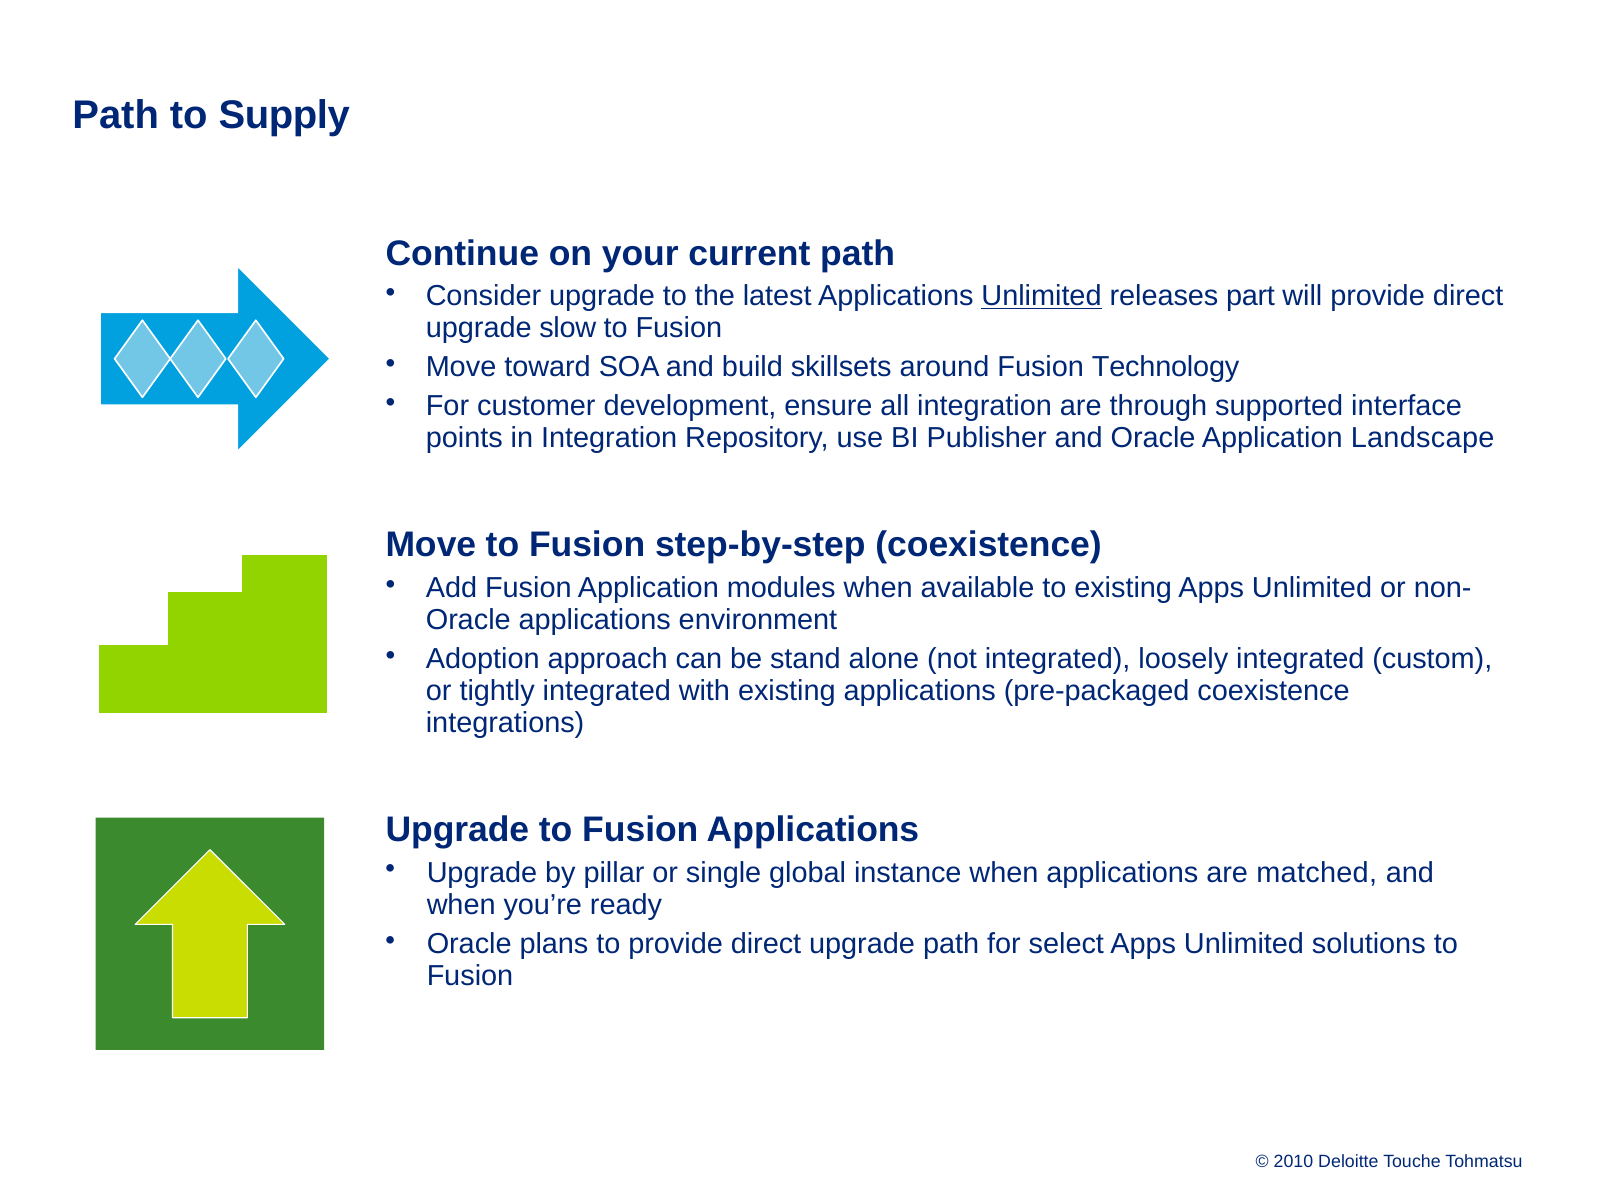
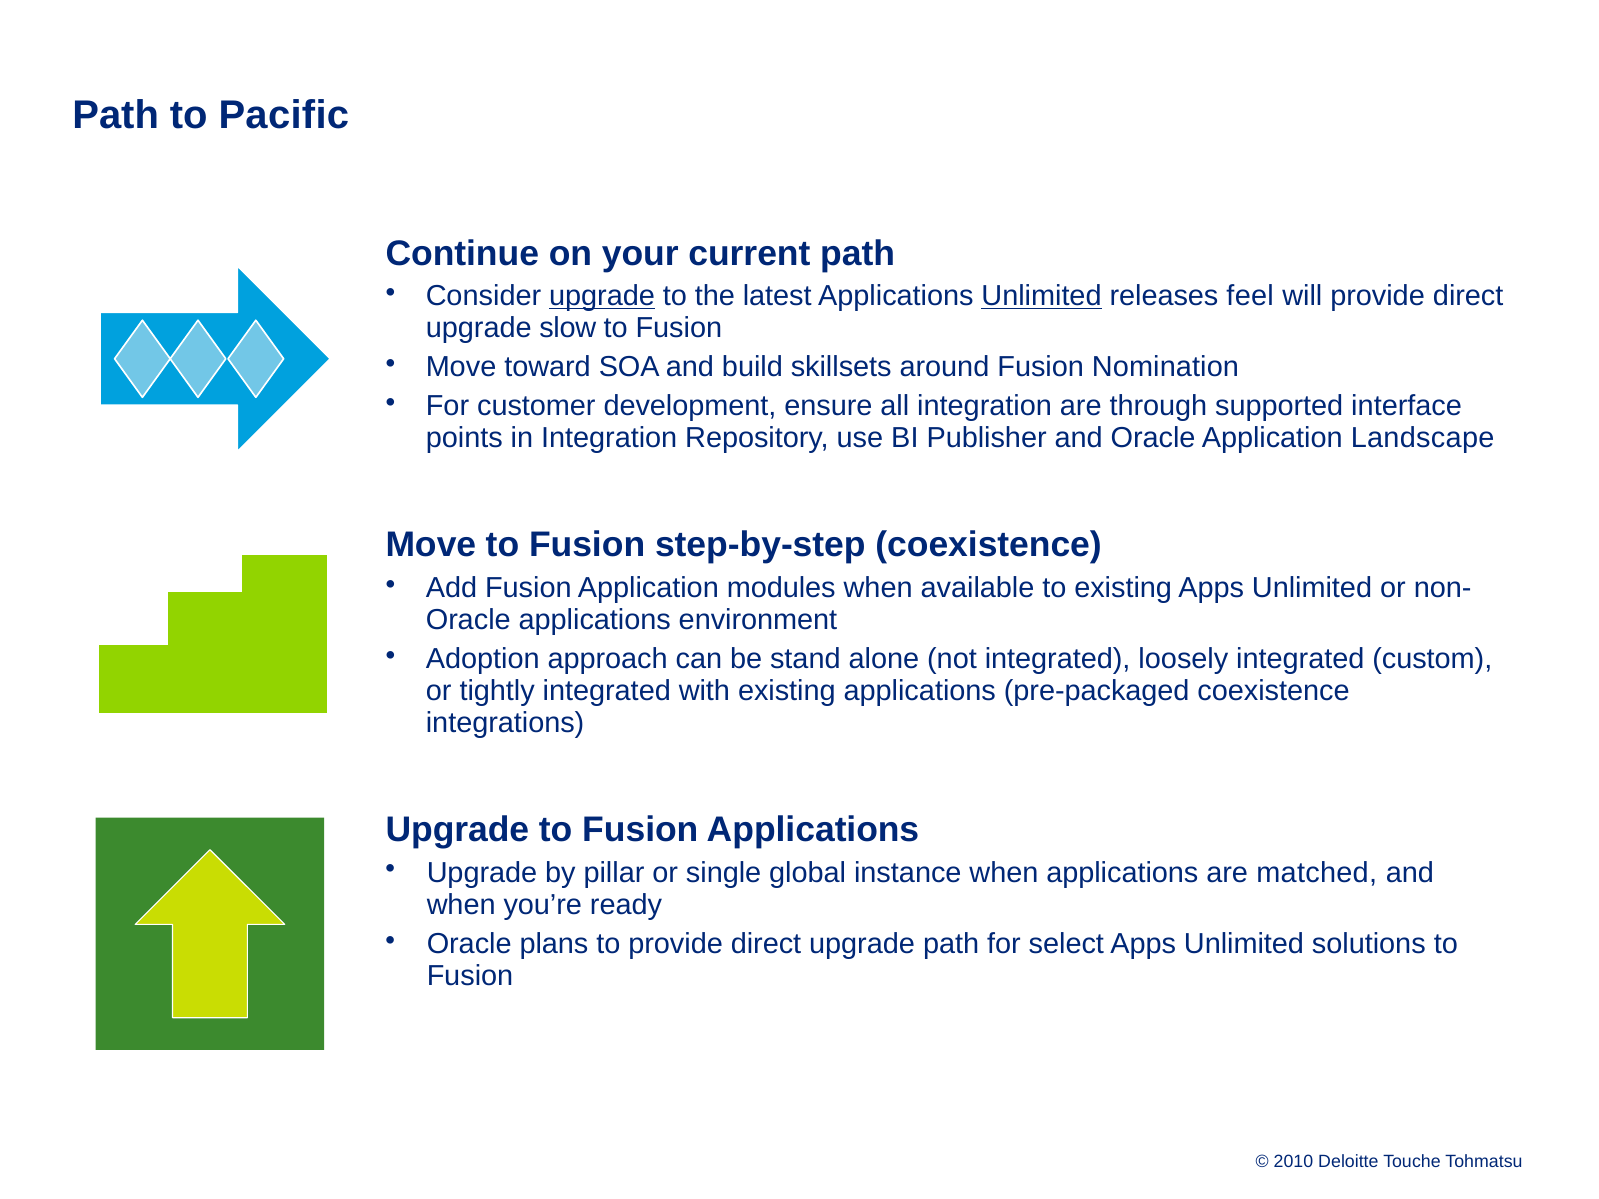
Supply: Supply -> Pacific (284, 115)
upgrade underline: none -> present (602, 296)
part: part -> feel (1250, 296)
Technology: Technology -> Nomination (1165, 367)
